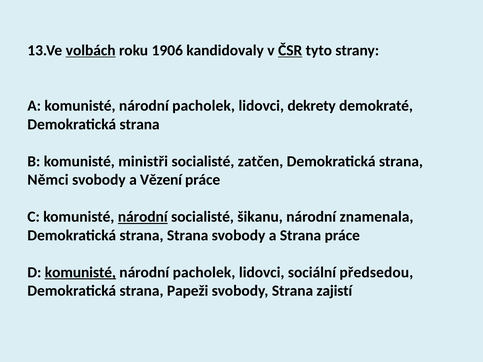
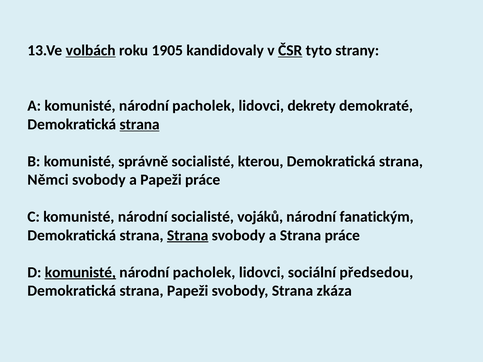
1906: 1906 -> 1905 (167, 50)
strana underline: none -> present (140, 124)
ministři: ministři -> správně (143, 161)
zatčen: zatčen -> kterou (261, 161)
a Vězení: Vězení -> Papeži (161, 180)
národní underline: present -> none (143, 217)
šikanu: šikanu -> vojáků (260, 217)
znamenala: znamenala -> fanatickým (377, 217)
Strana underline: none -> present (188, 235)
zajistí: zajistí -> zkáza (334, 291)
